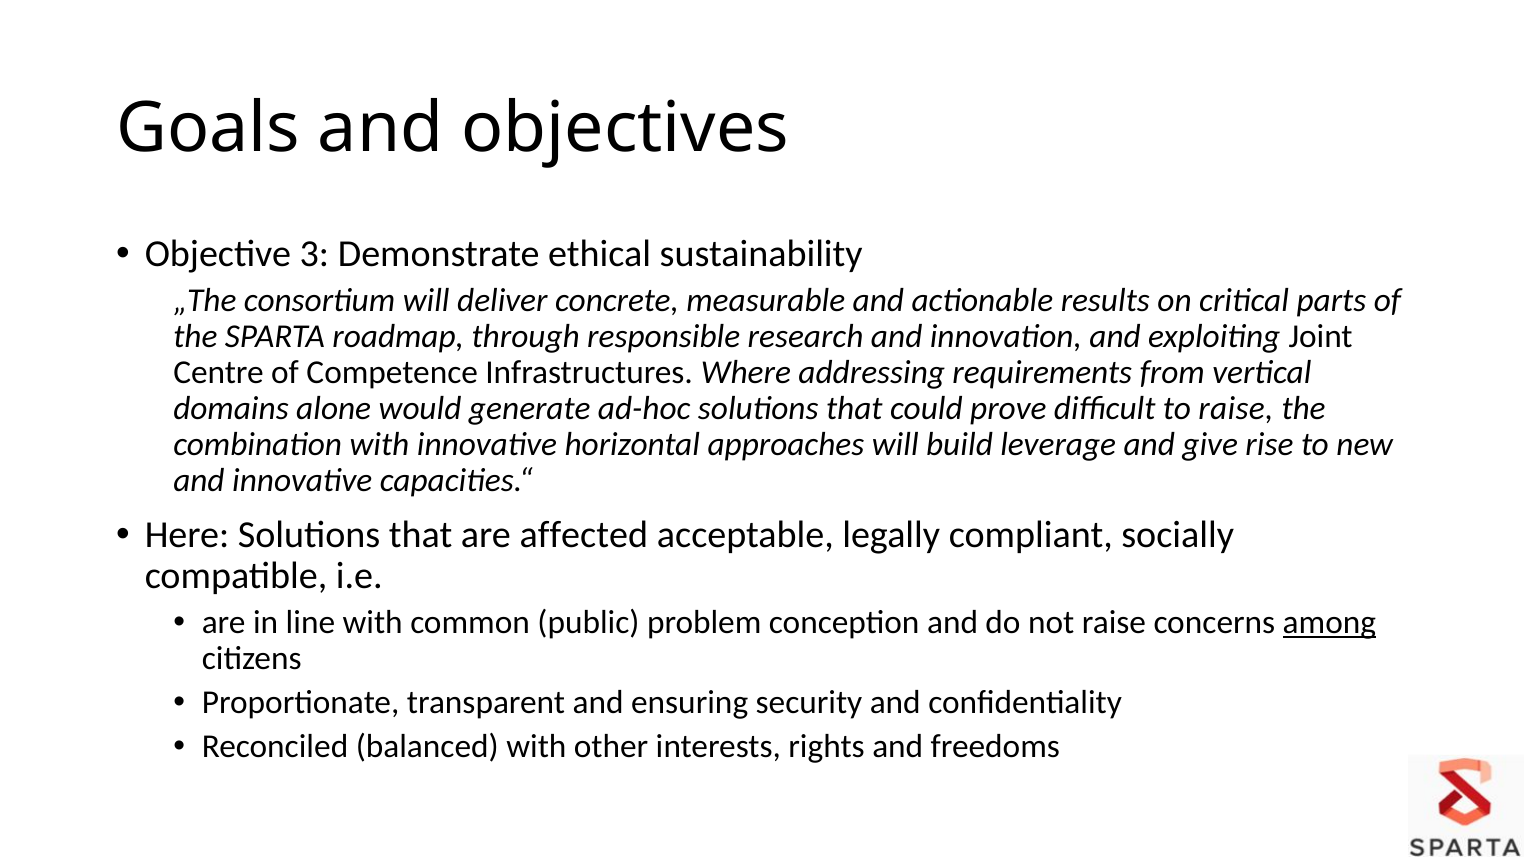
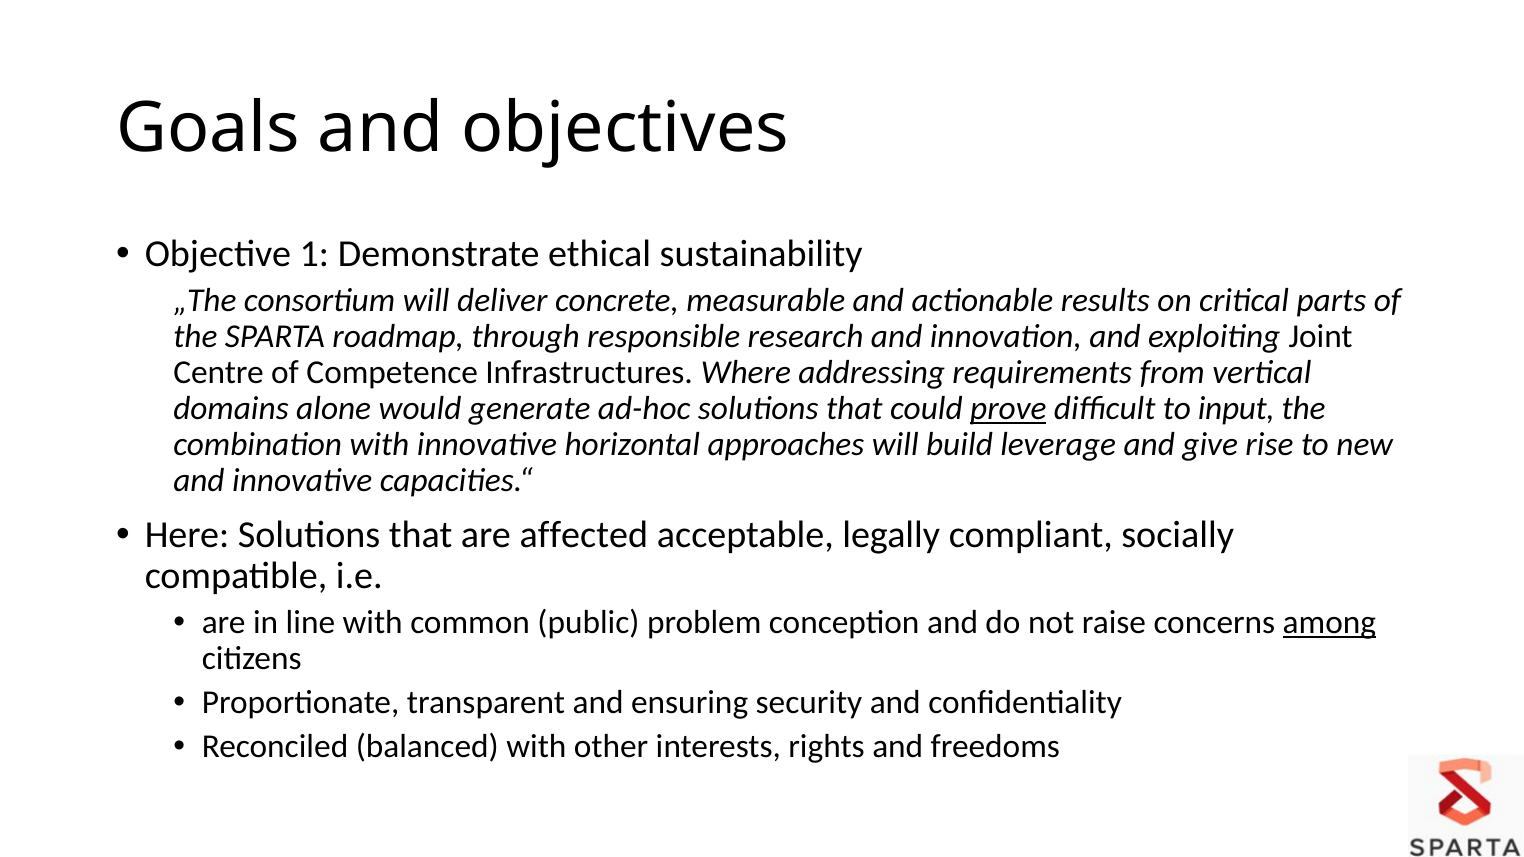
3: 3 -> 1 (314, 254)
prove underline: none -> present (1008, 409)
to raise: raise -> input (1236, 409)
